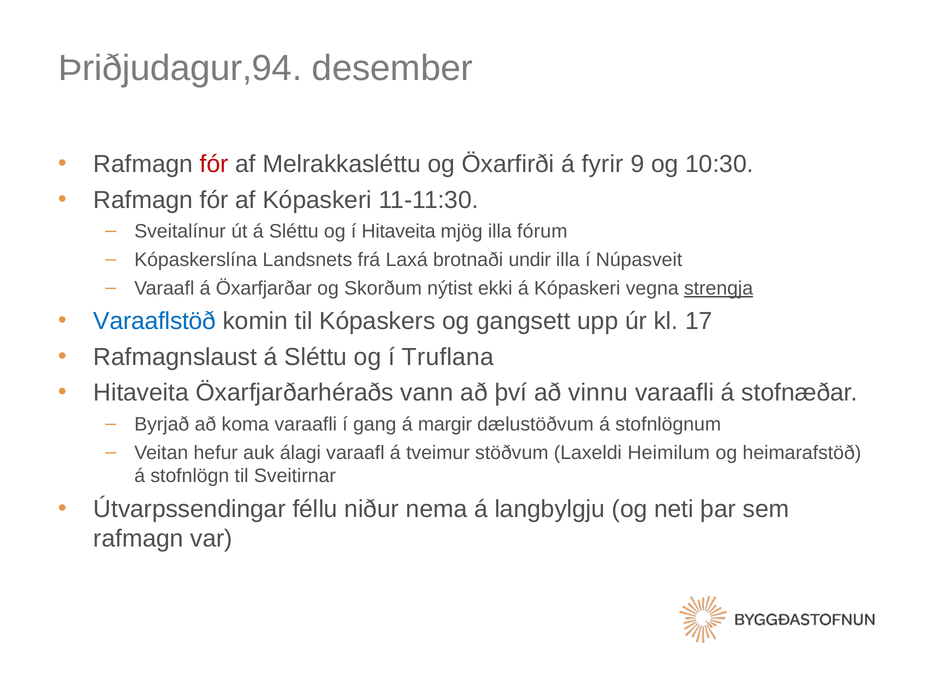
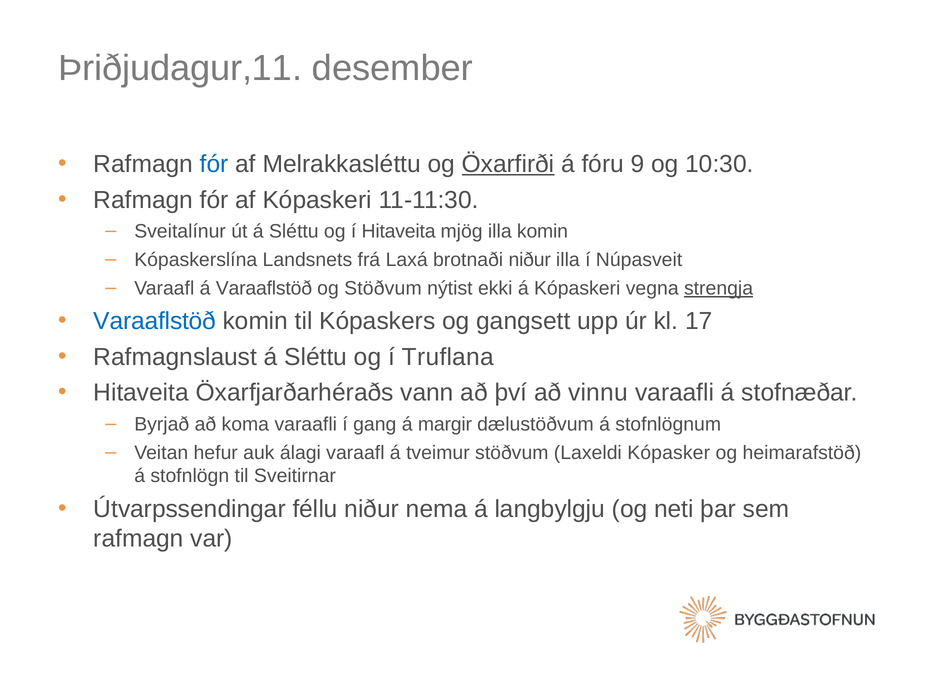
Þriðjudagur,94: Þriðjudagur,94 -> Þriðjudagur,11 (180, 68)
fór colour: red -> blue (214, 164)
Öxarfirði underline: none -> present (508, 164)
fyrir: fyrir -> fóru (603, 164)
illa fórum: fórum -> komin (543, 231)
brotnaði undir: undir -> niður (530, 260)
á Öxarfjarðar: Öxarfjarðar -> Varaaflstöð (264, 288)
og Skorðum: Skorðum -> Stöðvum (383, 288)
Heimilum: Heimilum -> Kópasker (669, 452)
